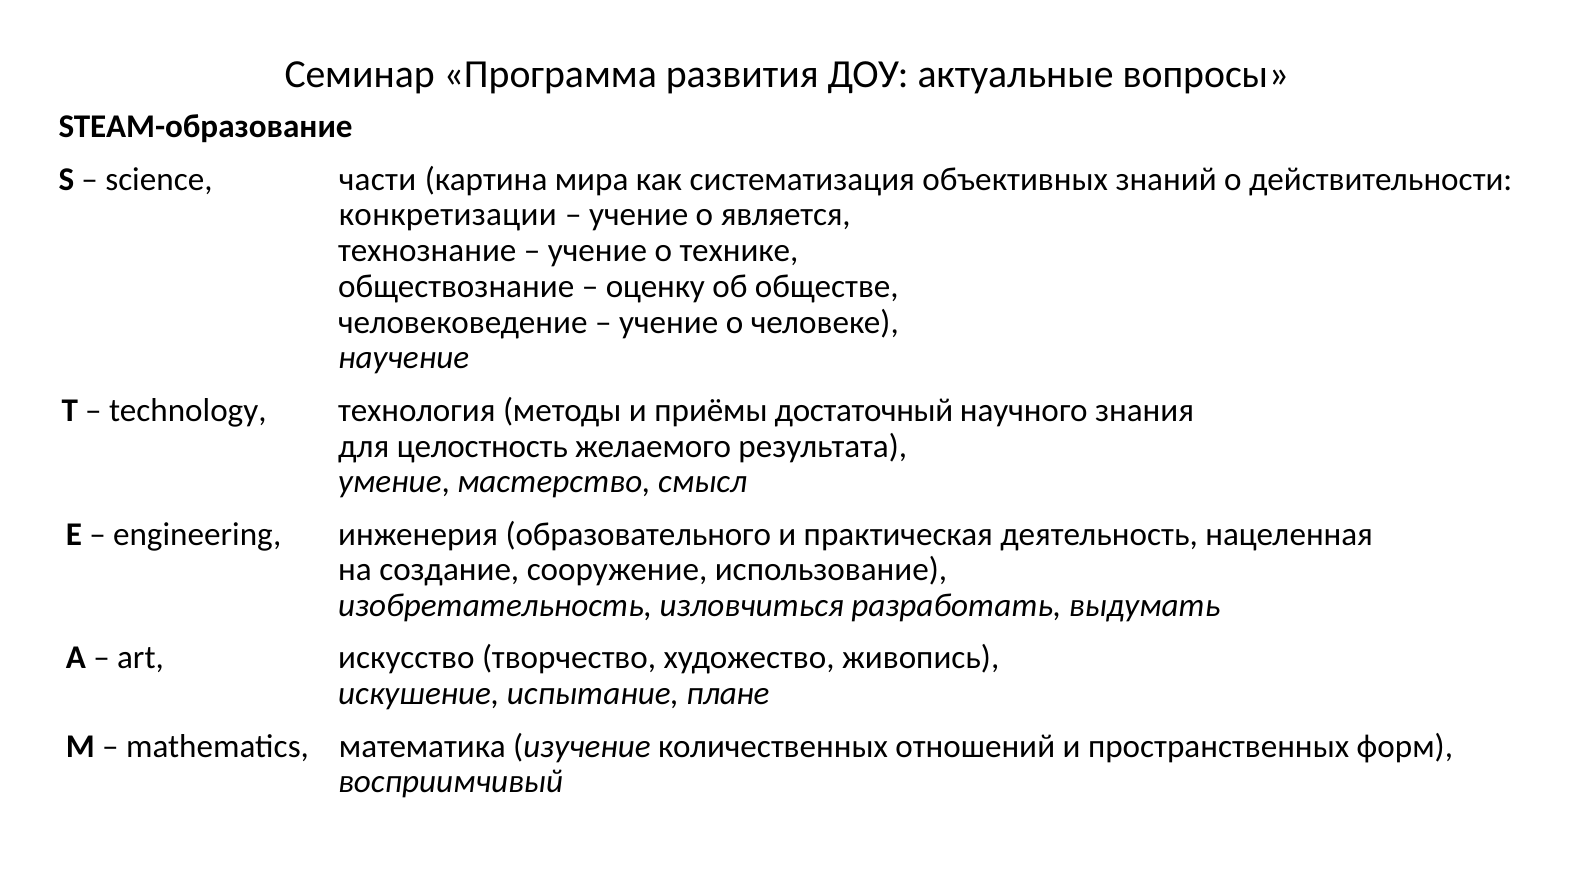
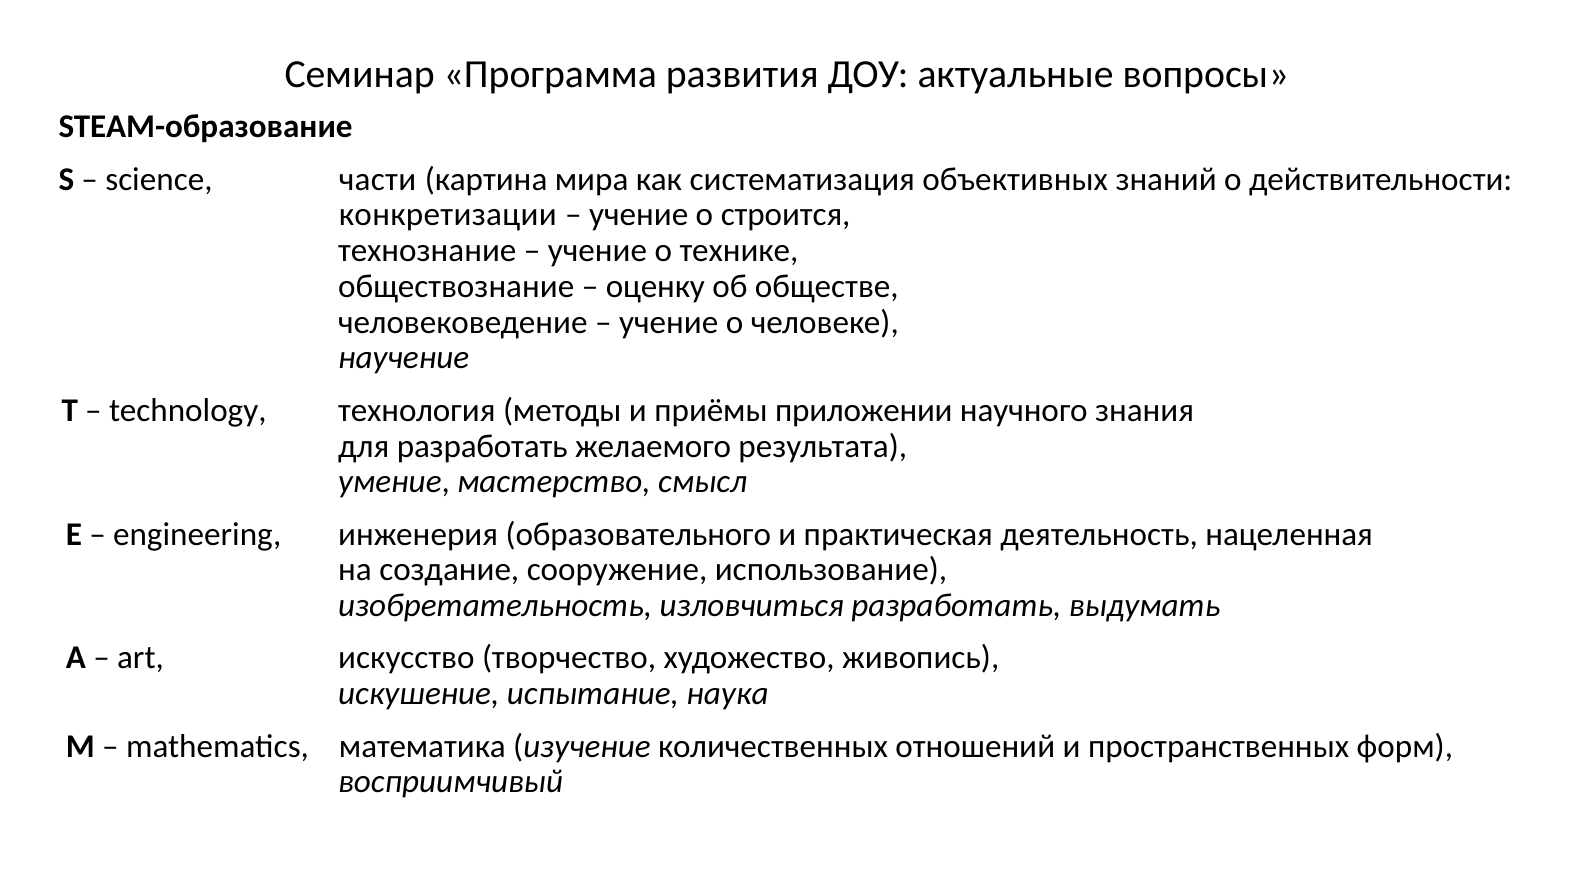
является: является -> строится (786, 215)
достаточный: достаточный -> приложении (864, 410)
для целостность: целостность -> разработать (482, 446)
плане: плане -> наука (728, 694)
